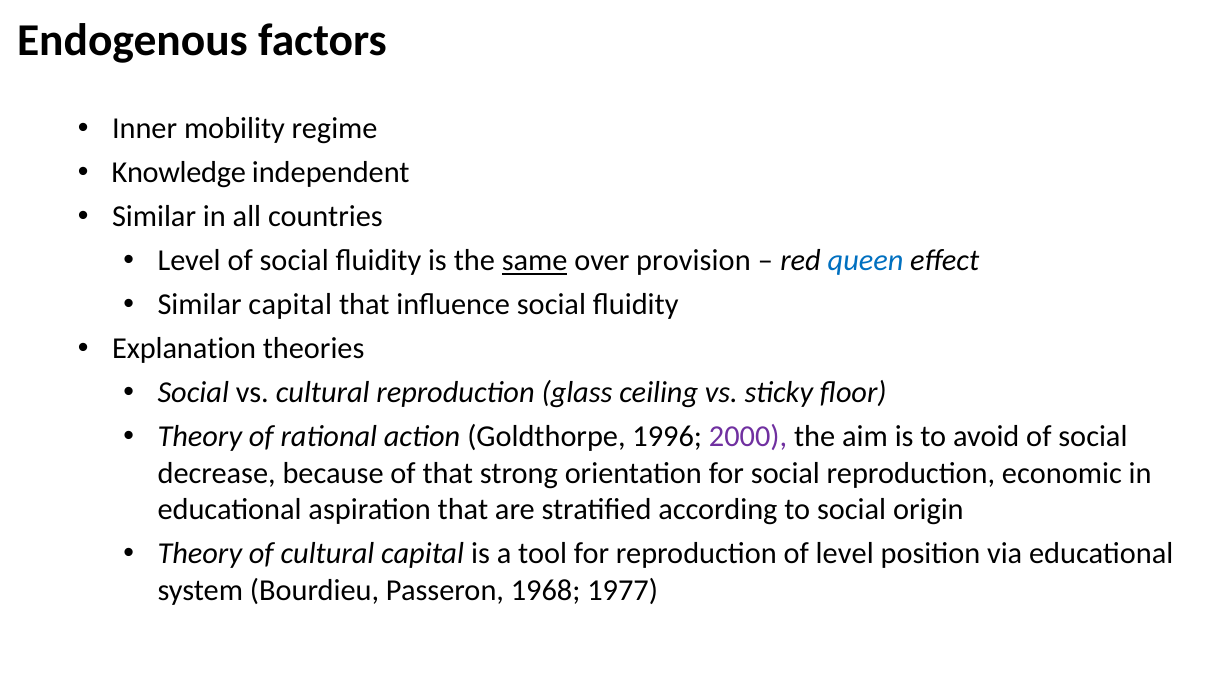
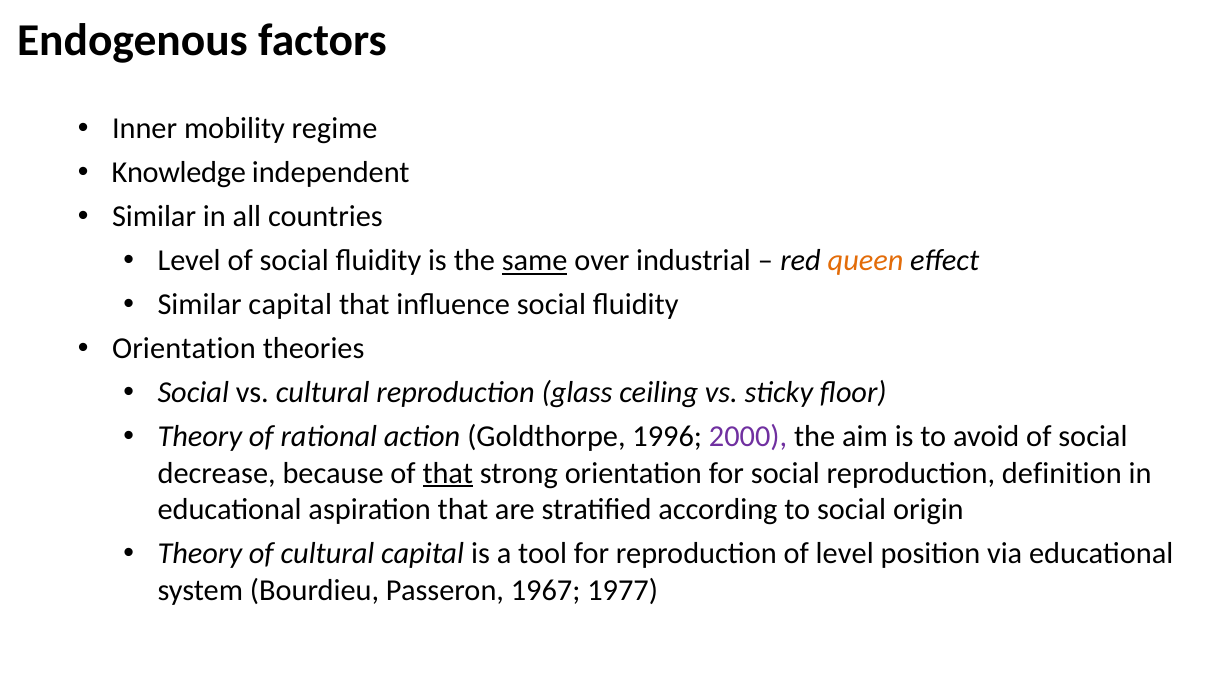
provision: provision -> industrial (694, 261)
queen colour: blue -> orange (866, 261)
Explanation: Explanation -> Orientation (184, 349)
that underline: none -> present (448, 473)
economic: economic -> definition (1062, 473)
1968: 1968 -> 1967 (546, 590)
